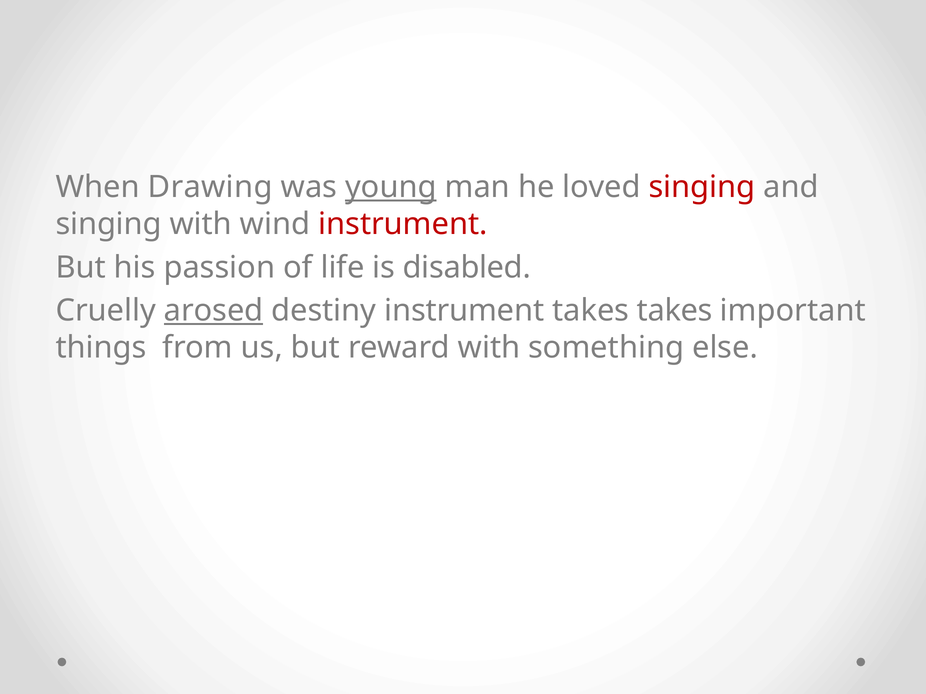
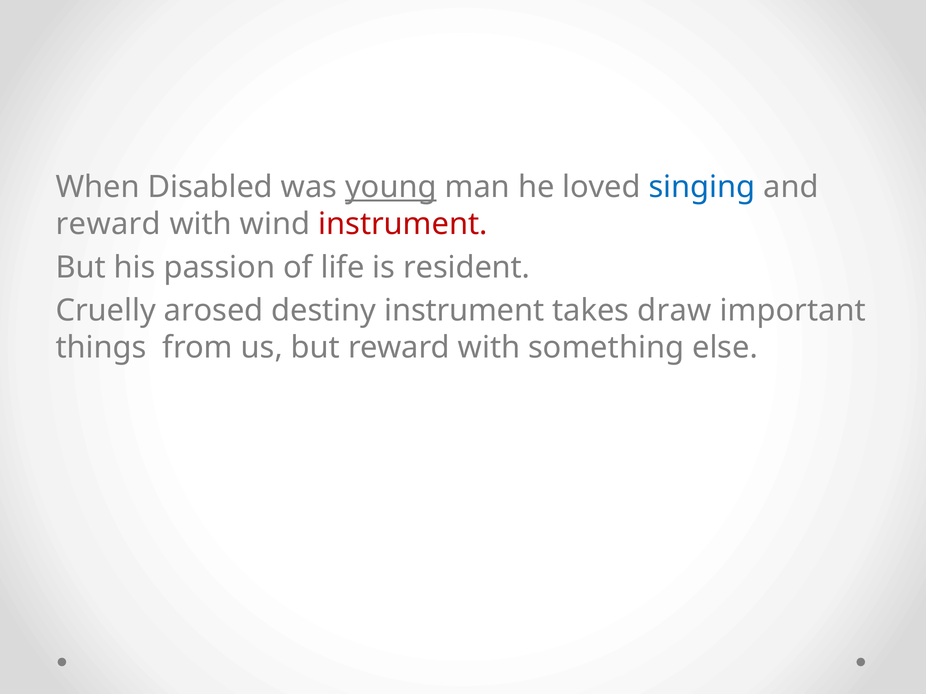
Drawing: Drawing -> Disabled (210, 187)
singing colour: red -> blue (702, 187)
singing: singing -> reward (108, 224)
disabled: disabled -> resident (467, 268)
arosed underline: present -> none (214, 311)
takes takes: takes -> draw (674, 311)
